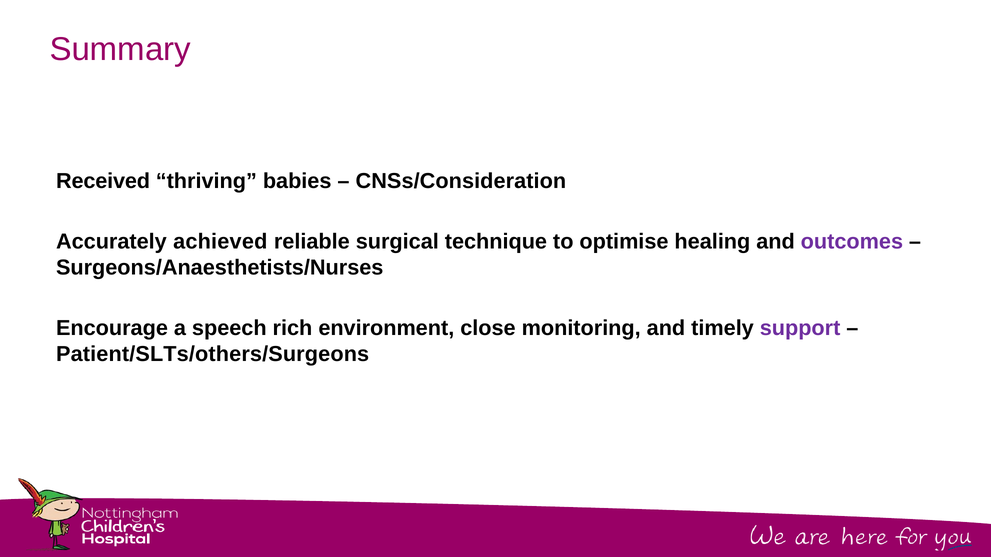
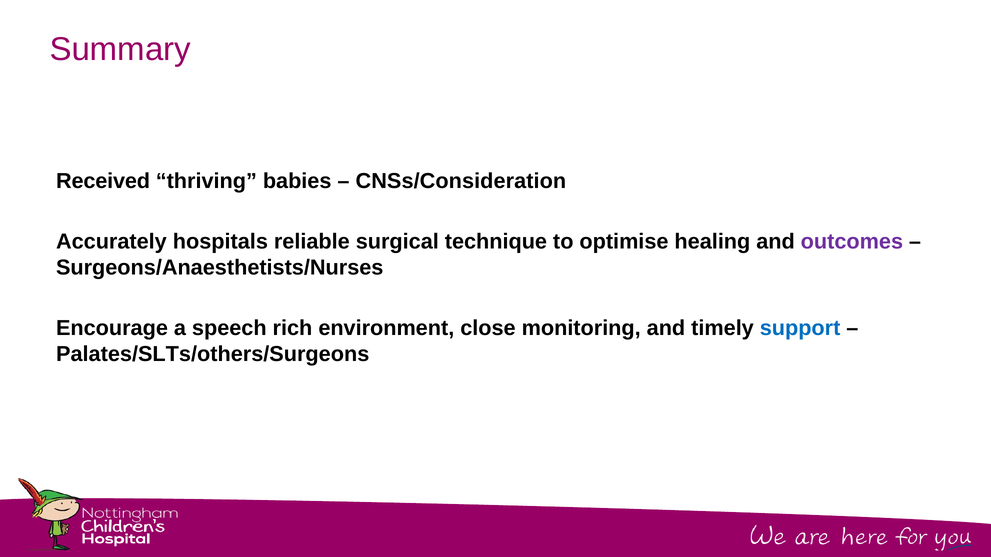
achieved: achieved -> hospitals (220, 242)
support colour: purple -> blue (800, 328)
Patient/SLTs/others/Surgeons: Patient/SLTs/others/Surgeons -> Palates/SLTs/others/Surgeons (213, 354)
